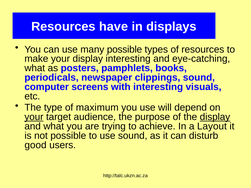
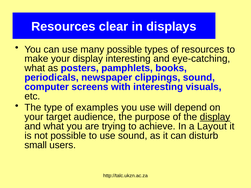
have: have -> clear (114, 27)
maximum: maximum -> examples (97, 108)
your underline: present -> none (34, 117)
good: good -> small (36, 145)
